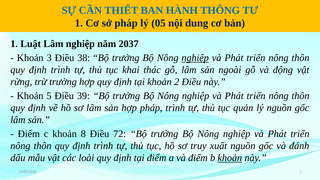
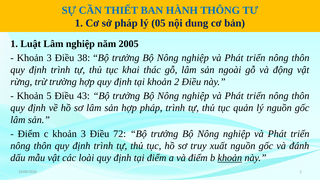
2037: 2037 -> 2005 (129, 44)
nghiệp underline: present -> none (195, 58)
39: 39 -> 43 (83, 96)
c khoản 8: 8 -> 3 (83, 134)
